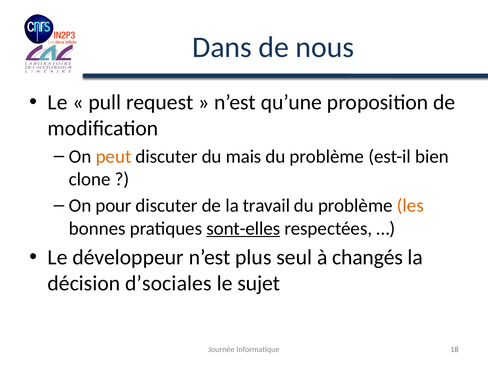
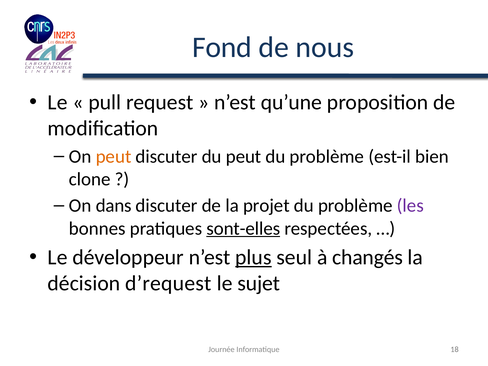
Dans: Dans -> Fond (222, 47)
du mais: mais -> peut (244, 156)
pour: pour -> dans (114, 206)
travail: travail -> projet (266, 206)
les colour: orange -> purple (410, 206)
plus underline: none -> present (253, 257)
d’sociales: d’sociales -> d’request (168, 283)
